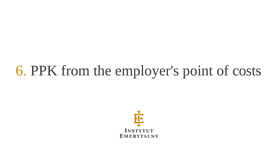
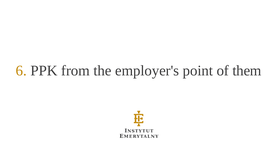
costs: costs -> them (247, 71)
